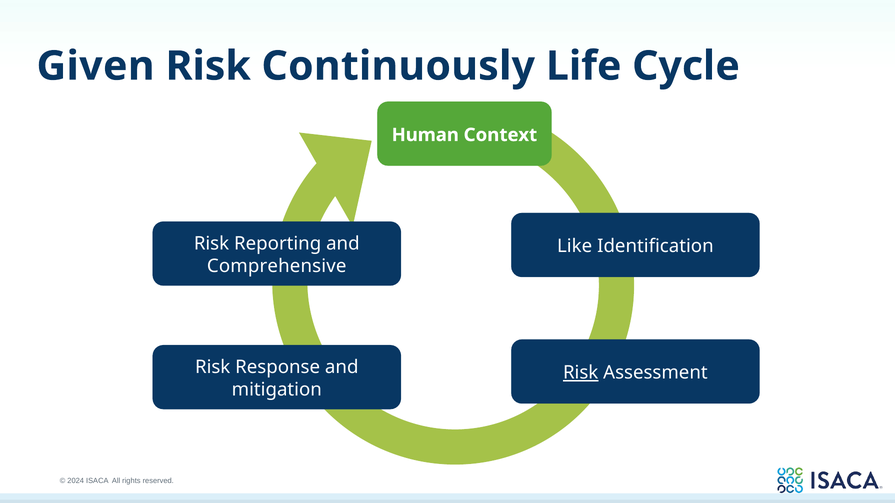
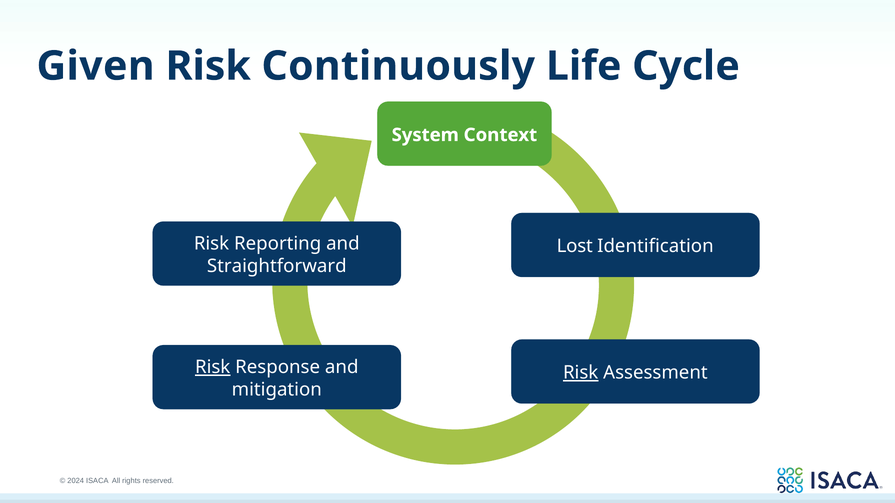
Human: Human -> System (425, 135)
Like: Like -> Lost (575, 246)
Comprehensive: Comprehensive -> Straightforward (277, 266)
Risk underline: none -> present (213, 368)
